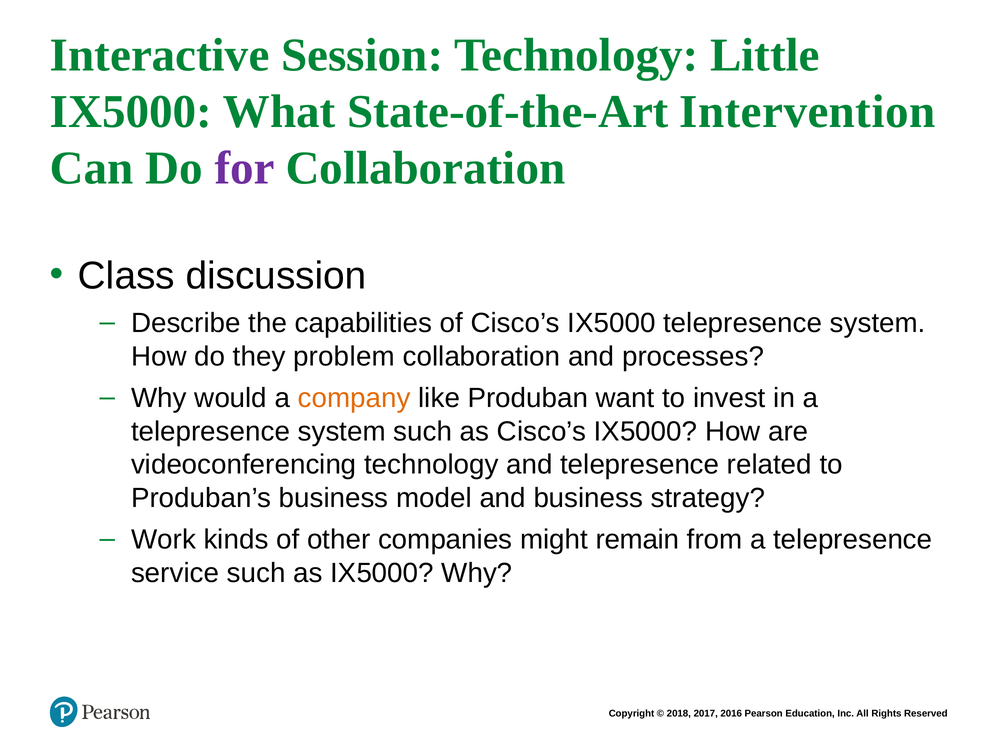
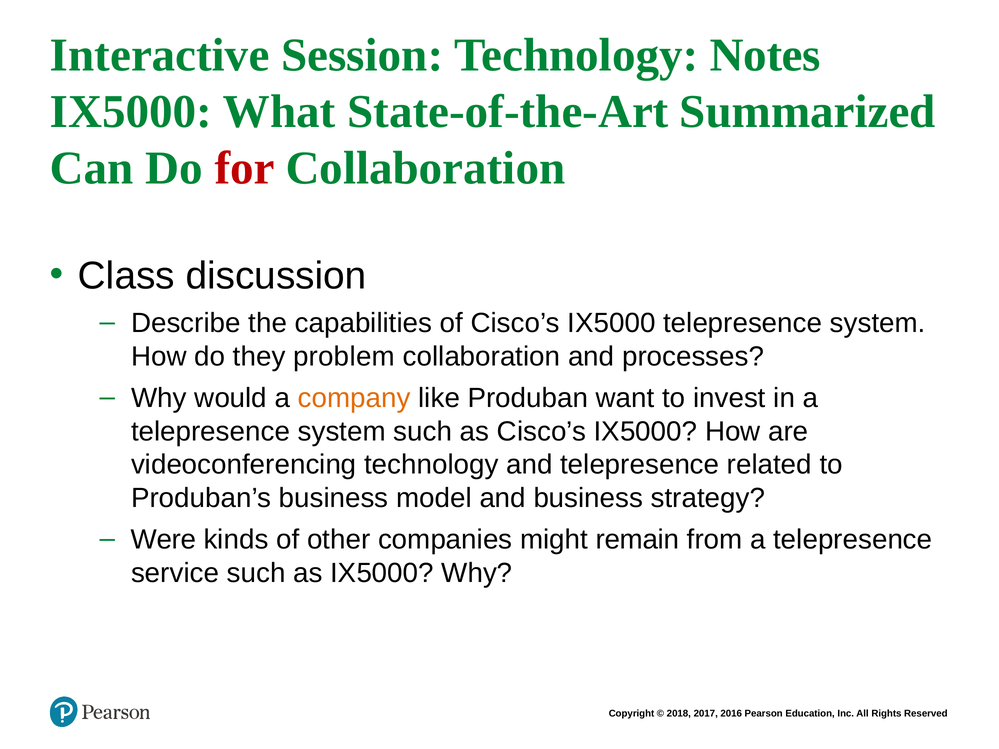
Little: Little -> Notes (765, 55)
Intervention: Intervention -> Summarized (808, 112)
for colour: purple -> red (245, 168)
Work: Work -> Were (164, 540)
